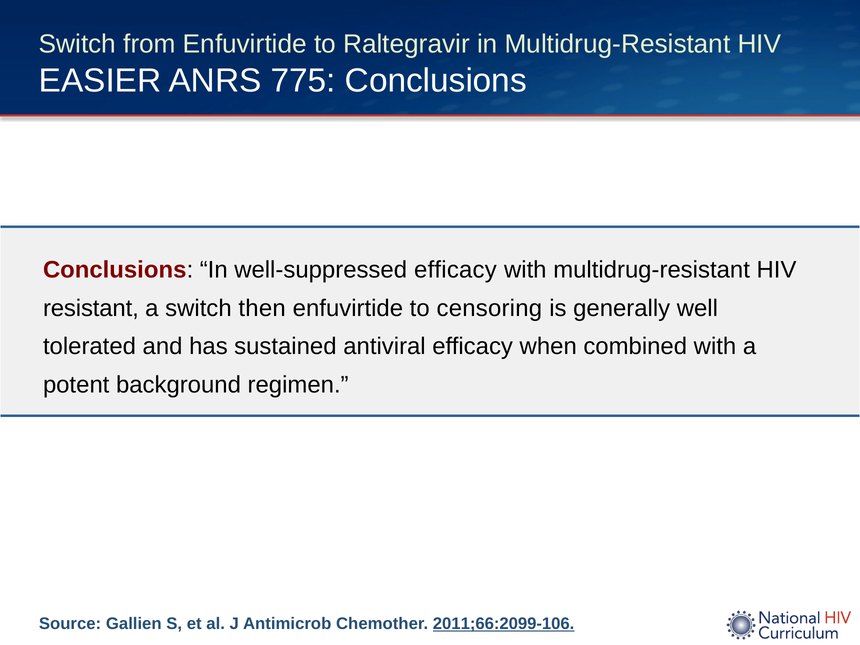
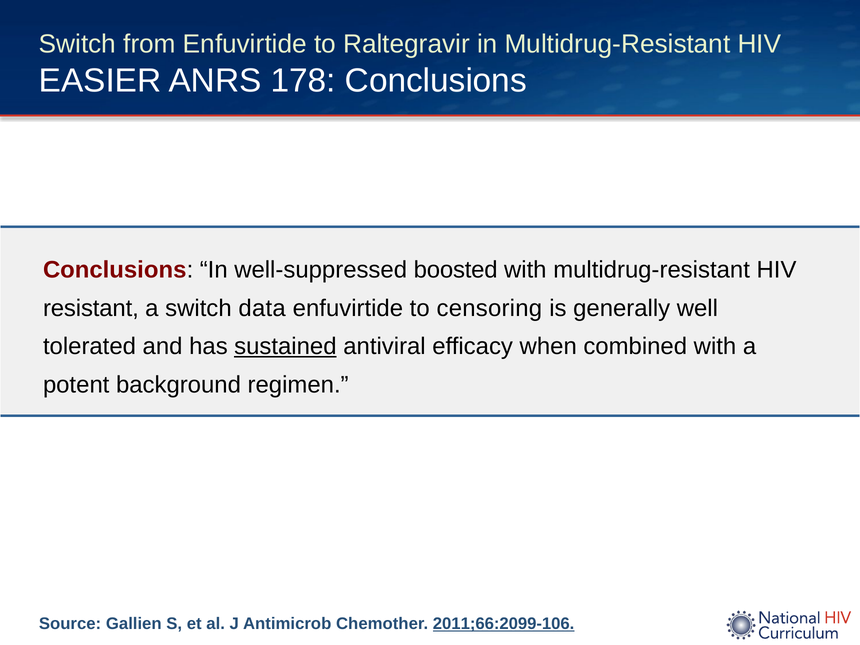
775: 775 -> 178 (303, 81)
well-suppressed efficacy: efficacy -> boosted (456, 270)
then: then -> data (262, 308)
sustained underline: none -> present (285, 347)
